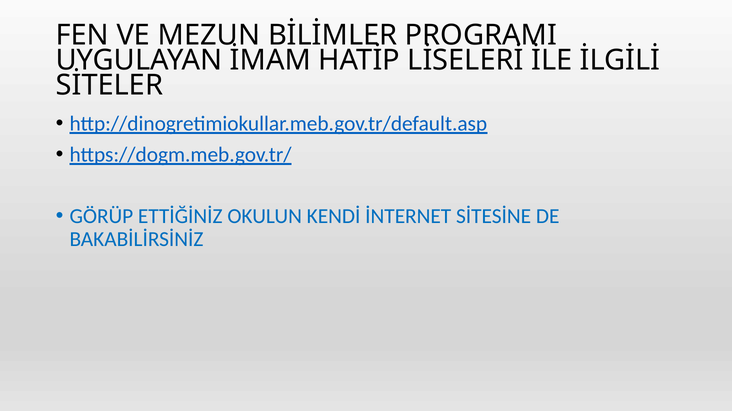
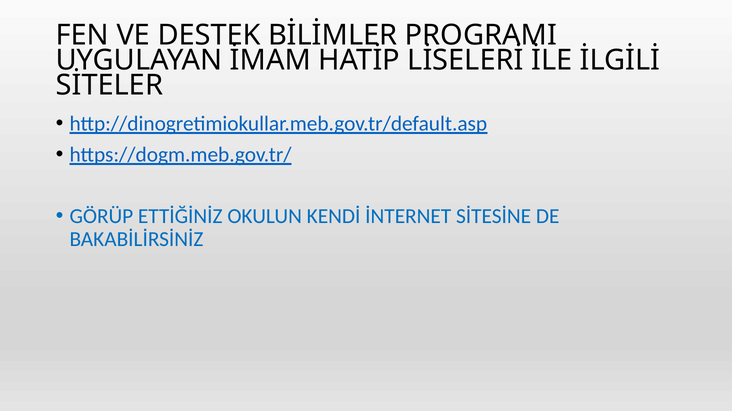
MEZUN: MEZUN -> DESTEK (209, 35)
